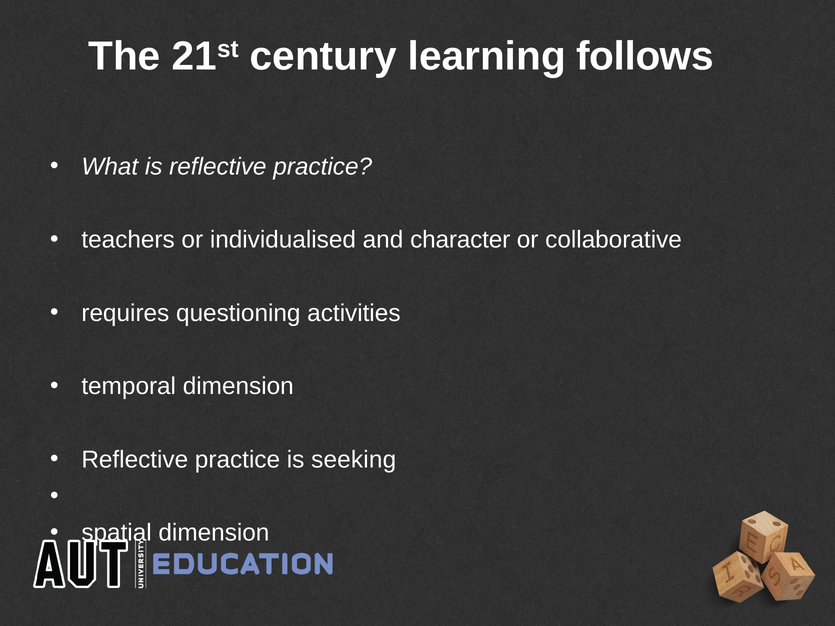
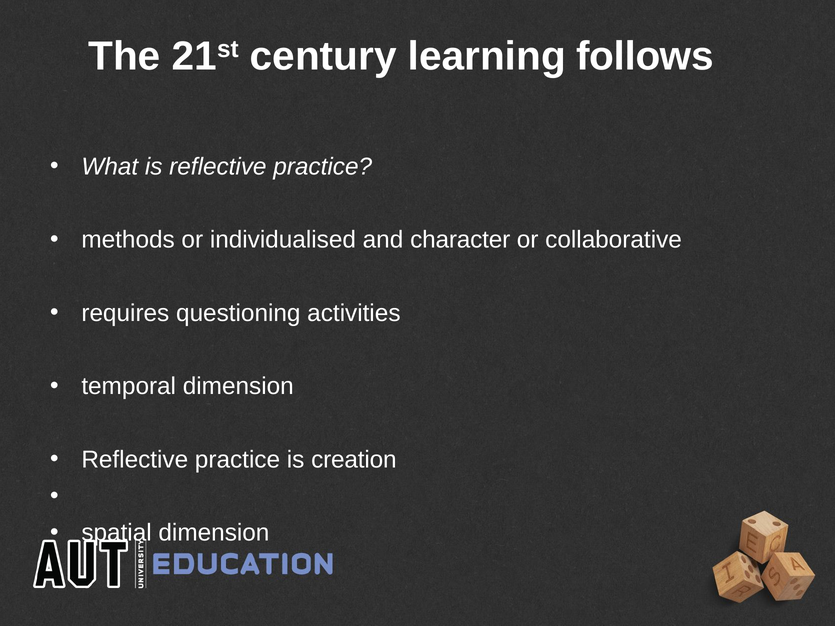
teachers: teachers -> methods (128, 240)
seeking: seeking -> creation (354, 460)
